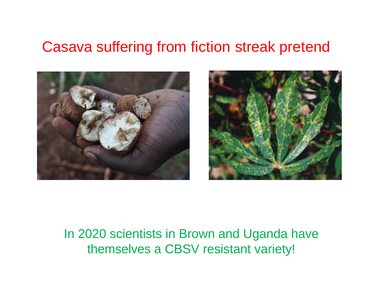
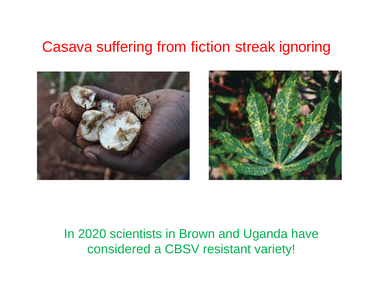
pretend: pretend -> ignoring (305, 47)
themselves: themselves -> considered (119, 249)
